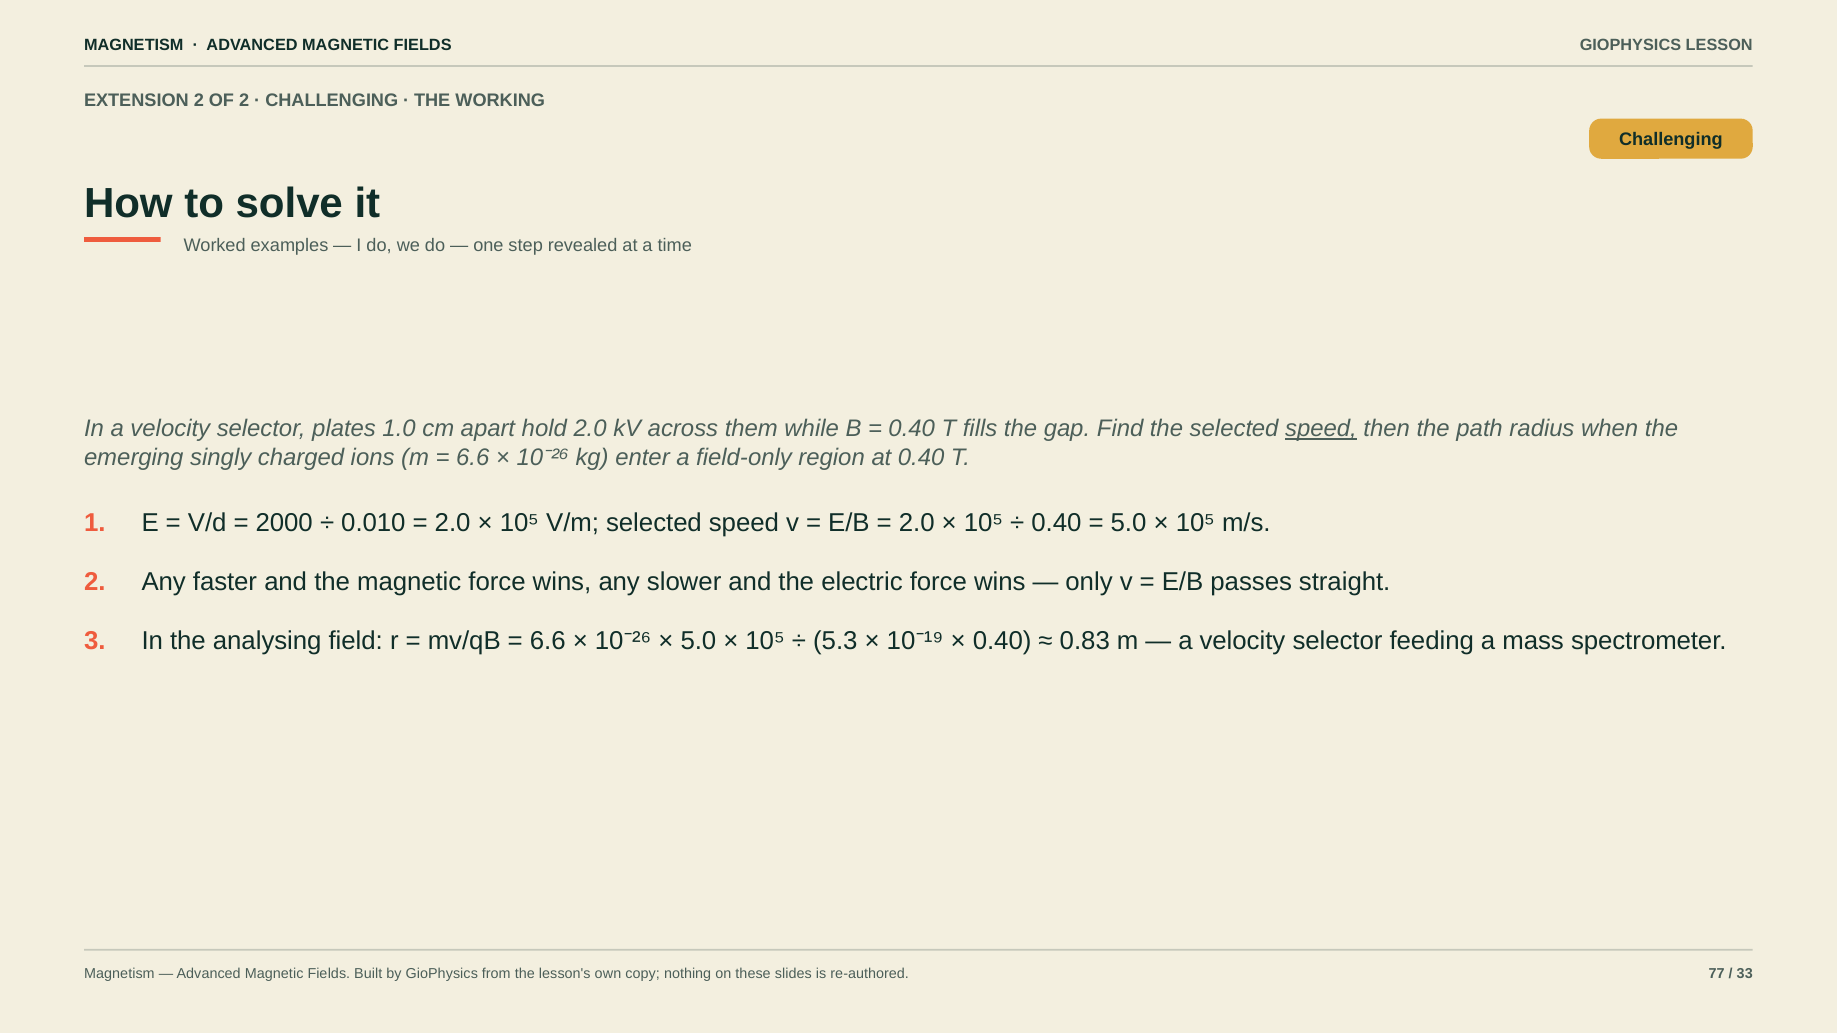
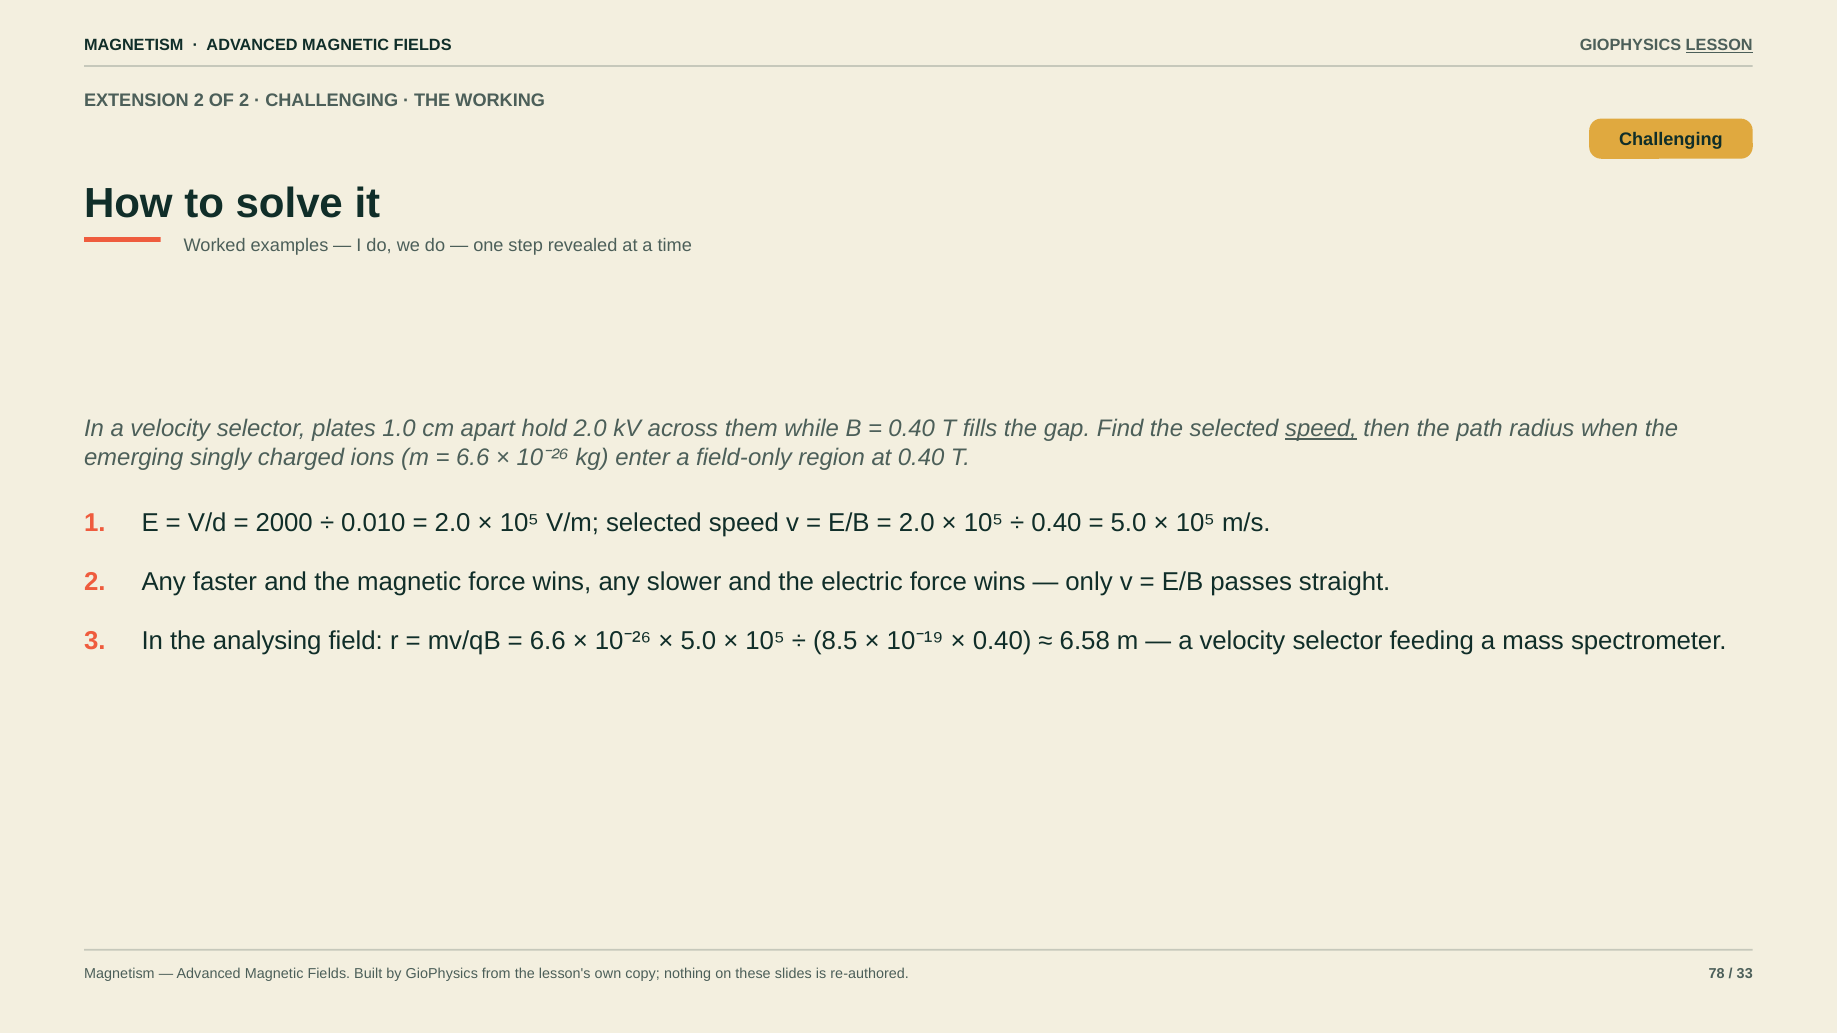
LESSON underline: none -> present (1719, 45)
5.3: 5.3 -> 8.5 (835, 642)
0.83: 0.83 -> 6.58 (1085, 642)
77: 77 -> 78 (1717, 974)
